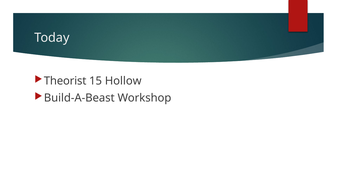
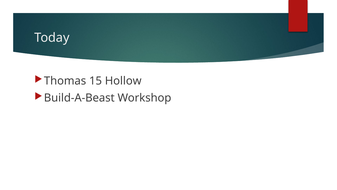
Theorist: Theorist -> Thomas (65, 81)
